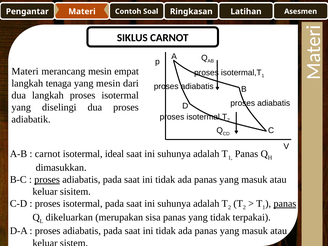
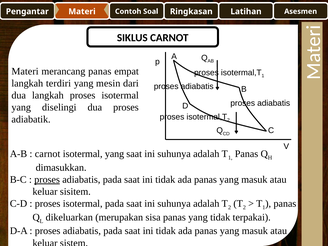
merancang mesin: mesin -> panas (100, 71)
tenaga: tenaga -> terdiri (58, 83)
ideal: ideal -> yang (115, 154)
panas underline: present -> none (285, 204)
